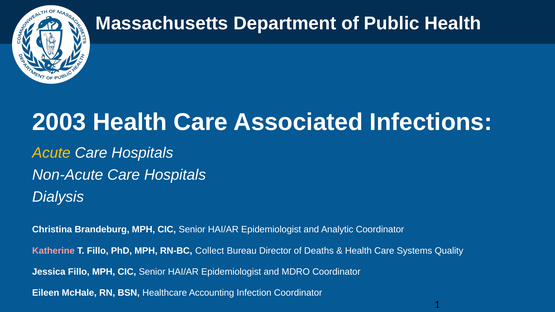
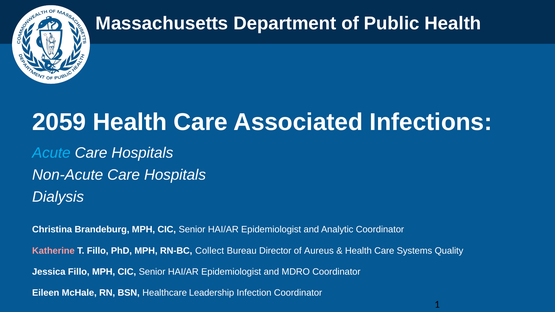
2003: 2003 -> 2059 (59, 122)
Acute colour: yellow -> light blue (51, 153)
Deaths: Deaths -> Aureus (319, 251)
Accounting: Accounting -> Leadership (212, 293)
